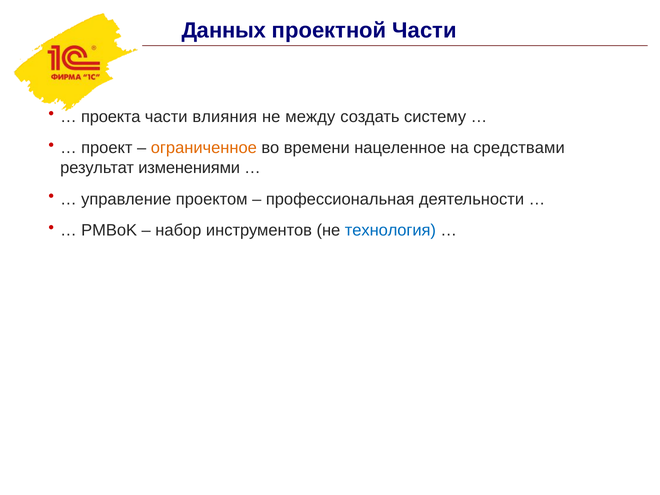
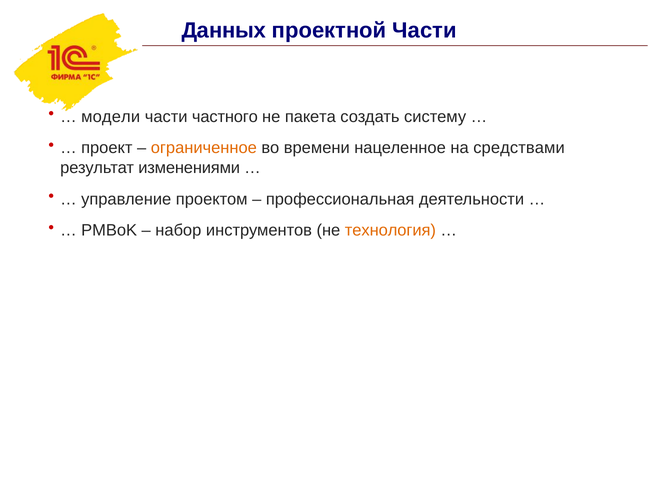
проекта: проекта -> модели (111, 117)
влияния: влияния -> частного (225, 117)
между: между -> пакета (310, 117)
технология colour: blue -> orange (390, 230)
